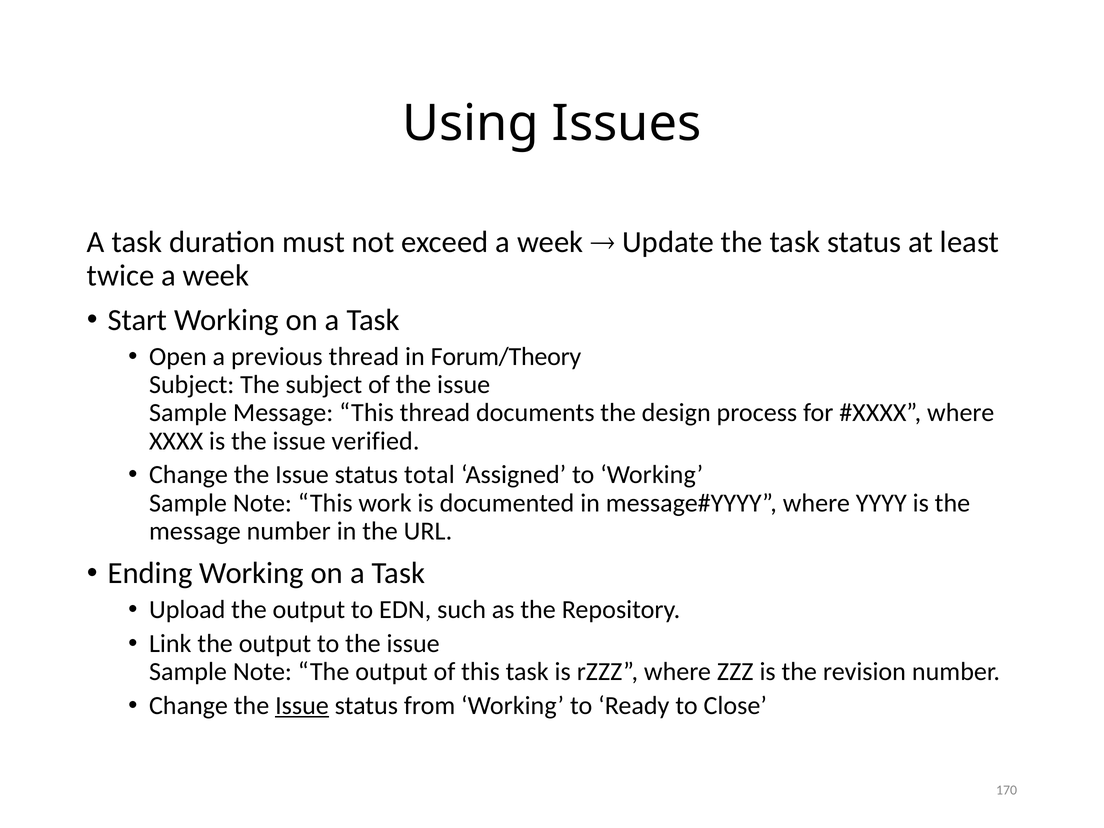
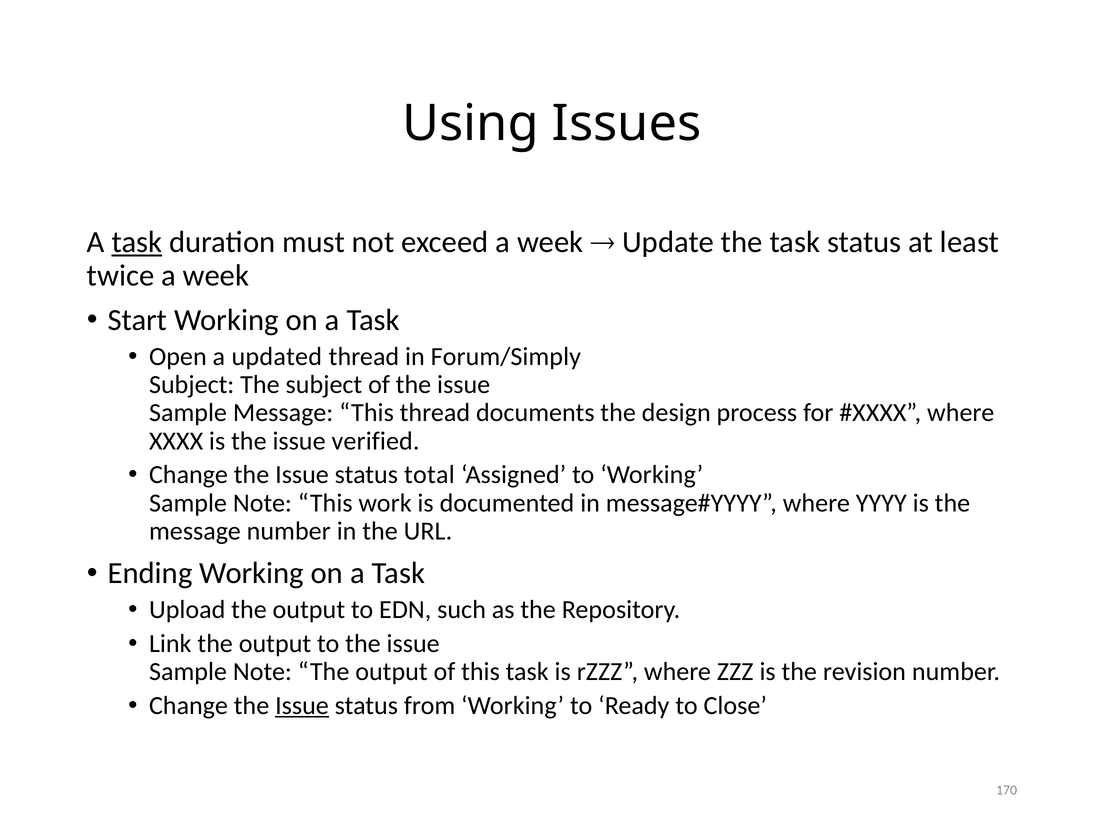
task underline: none -> present (137, 242)
previous: previous -> updated (277, 356)
Forum/Theory: Forum/Theory -> Forum/Simply (506, 356)
